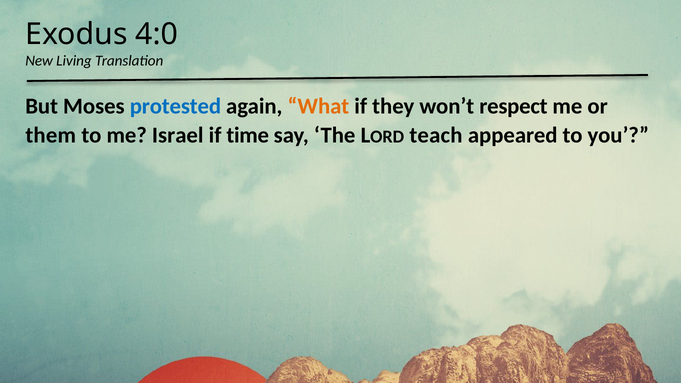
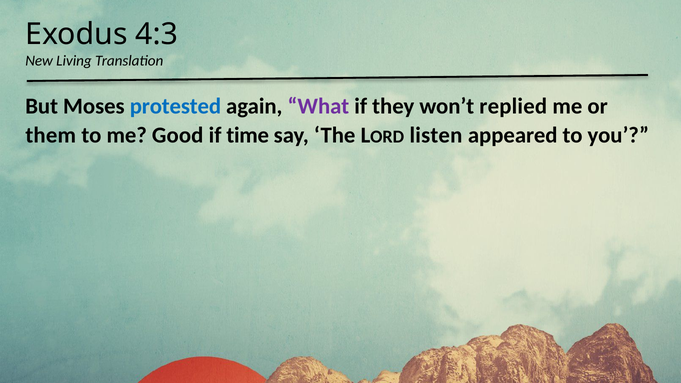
4:0: 4:0 -> 4:3 (157, 34)
What colour: orange -> purple (318, 106)
respect: respect -> replied (513, 106)
Israel: Israel -> Good (178, 135)
teach: teach -> listen (436, 135)
